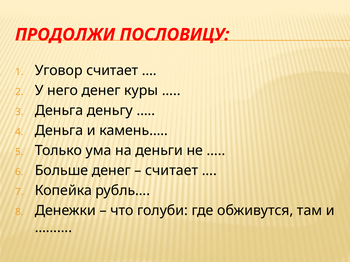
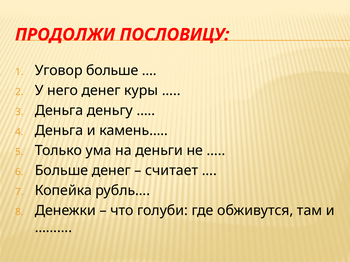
Уговор считает: считает -> больше (112, 71)
